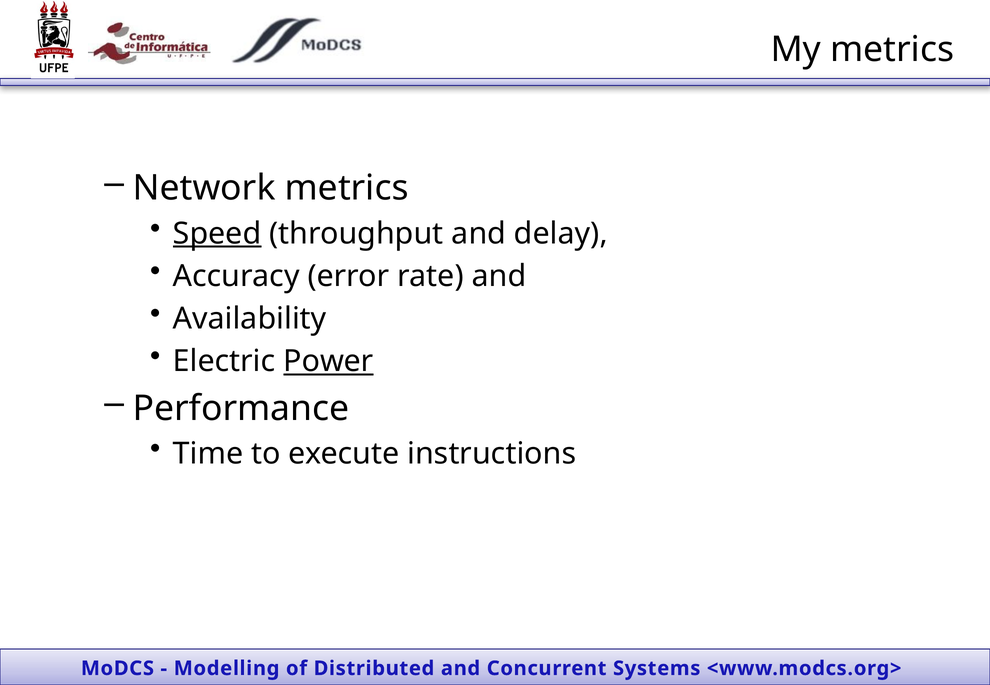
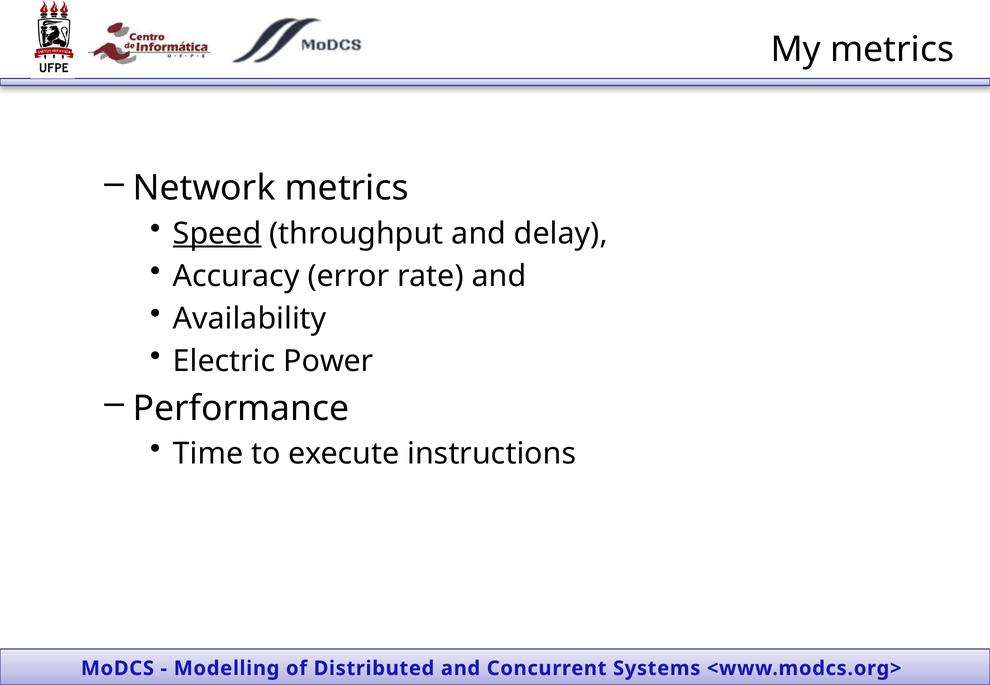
Power underline: present -> none (328, 362)
